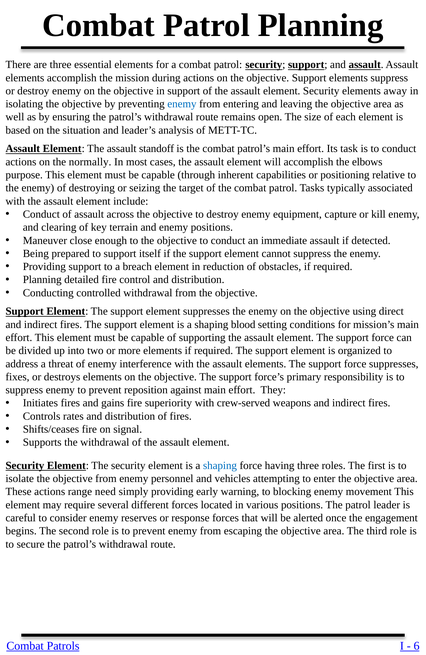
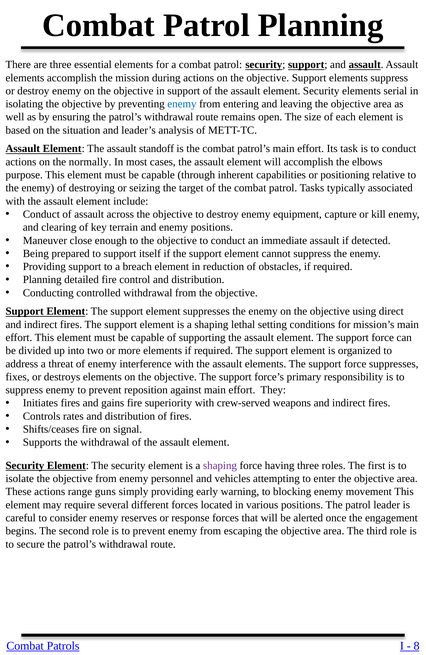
away: away -> serial (395, 91)
blood: blood -> lethal (243, 325)
shaping colour: blue -> purple (220, 466)
need: need -> guns (105, 492)
6: 6 -> 8 (417, 646)
